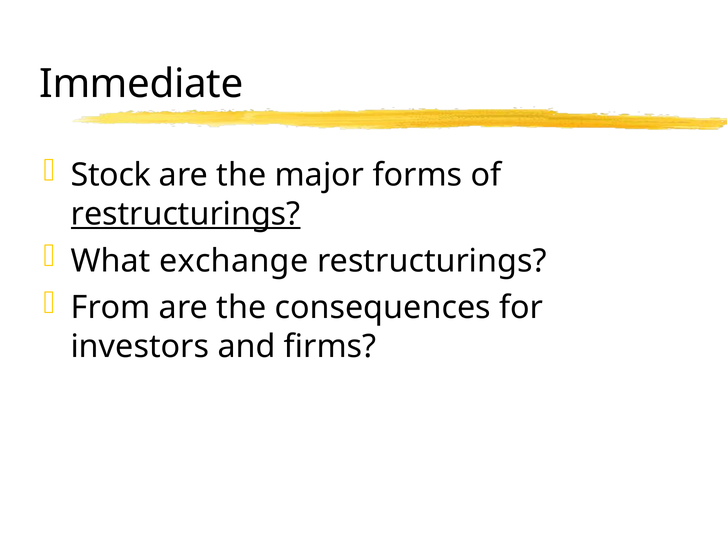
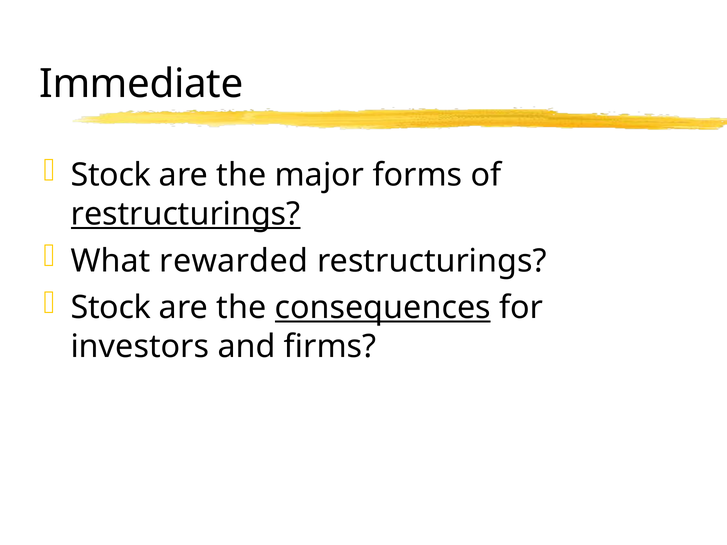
exchange: exchange -> rewarded (234, 261)
From: From -> Stock (111, 308)
consequences underline: none -> present (383, 308)
